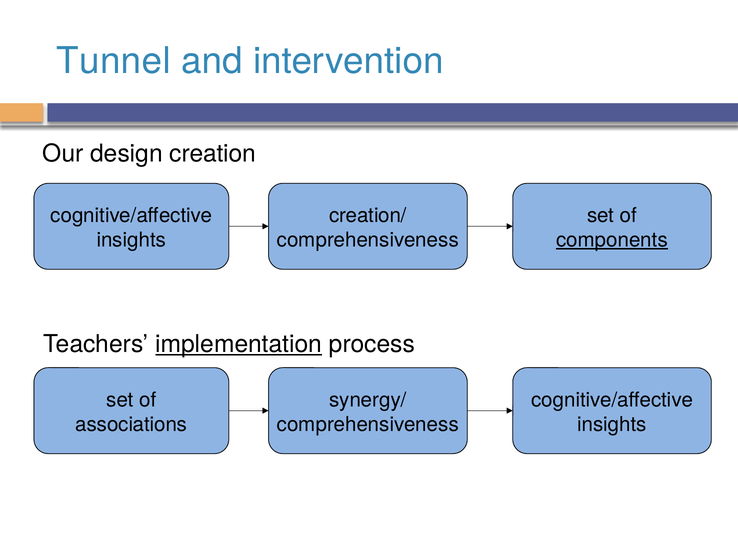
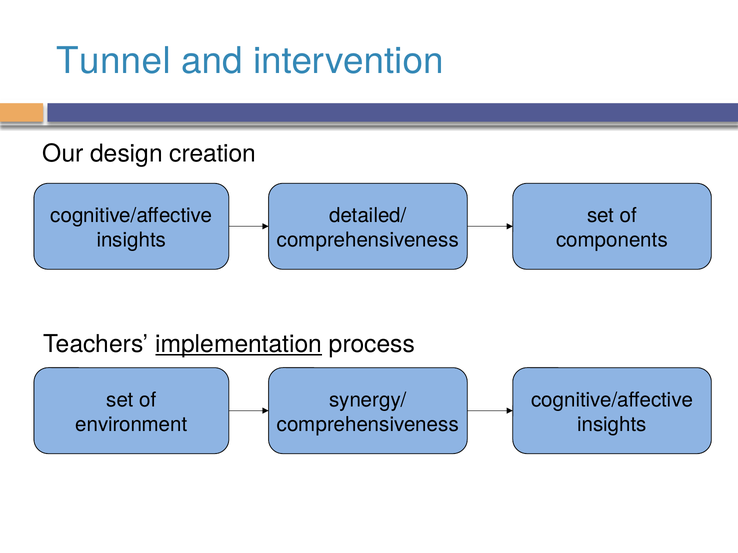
creation/: creation/ -> detailed/ (368, 216)
components underline: present -> none (612, 240)
associations: associations -> environment (131, 425)
